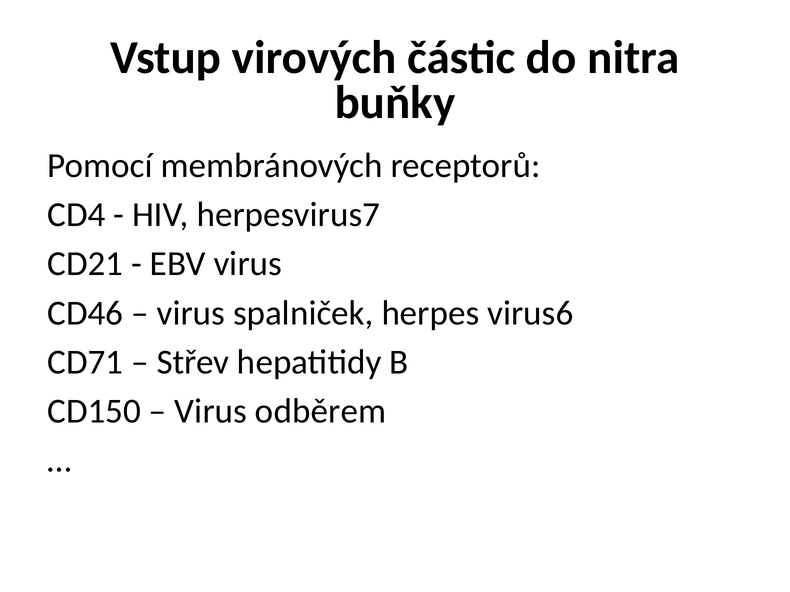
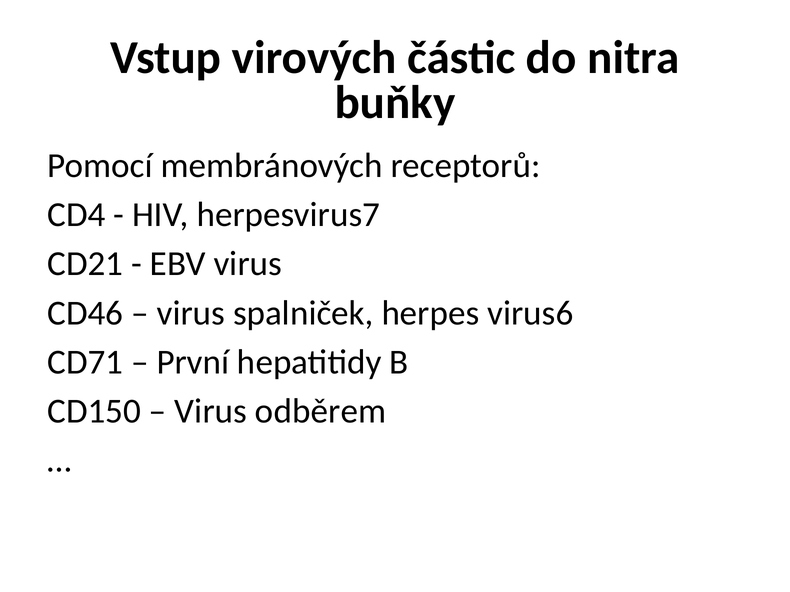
Střev: Střev -> První (193, 362)
